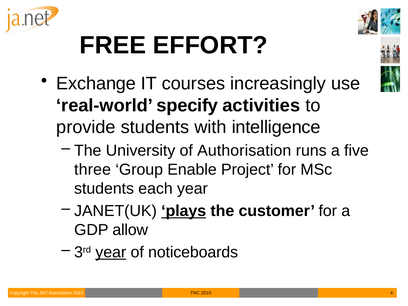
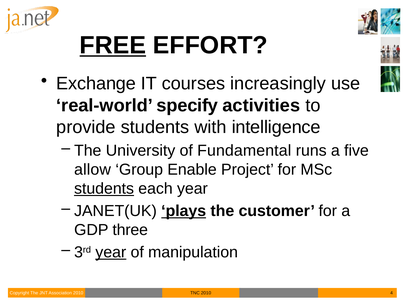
FREE underline: none -> present (113, 45)
Authorisation: Authorisation -> Fundamental (244, 151)
three: three -> allow (93, 170)
students underline: none -> present (104, 189)
allow: allow -> three (130, 230)
noticeboards: noticeboards -> manipulation (193, 252)
